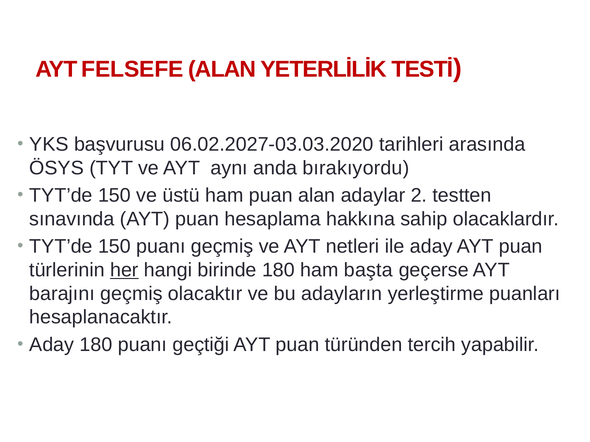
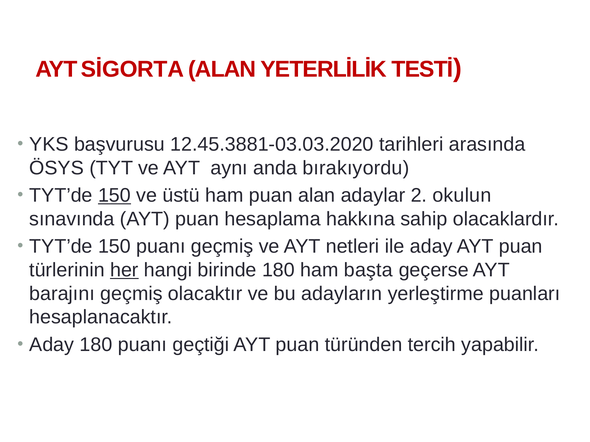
FELSEFE: FELSEFE -> SİGORTA (132, 69)
06.02.2027-03.03.2020: 06.02.2027-03.03.2020 -> 12.45.3881-03.03.2020 (272, 144)
150 underline: none -> present (114, 196)
testten: testten -> okulun (462, 196)
